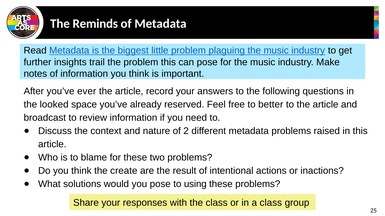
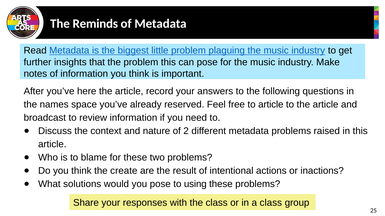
trail: trail -> that (97, 62)
ever: ever -> here (87, 92)
looked: looked -> names (54, 105)
to better: better -> article (271, 105)
